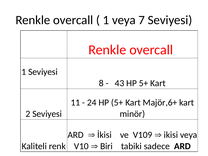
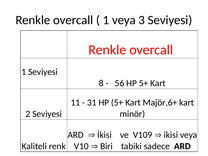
7: 7 -> 3 (142, 20)
43: 43 -> 56 (120, 83)
24: 24 -> 31 (92, 103)
